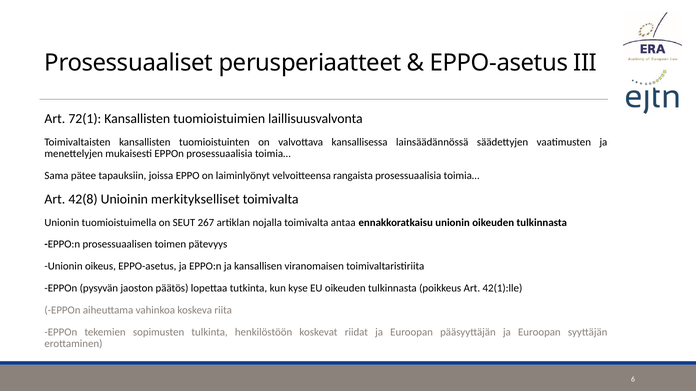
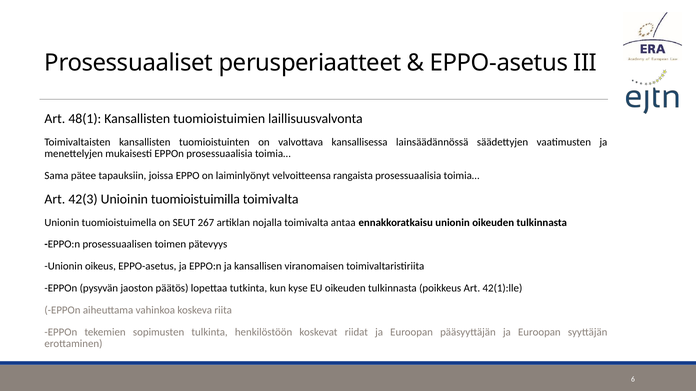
72(1: 72(1 -> 48(1 (85, 119)
42(8: 42(8 -> 42(3 (83, 199)
merkitykselliset: merkitykselliset -> tuomioistuimilla (195, 199)
